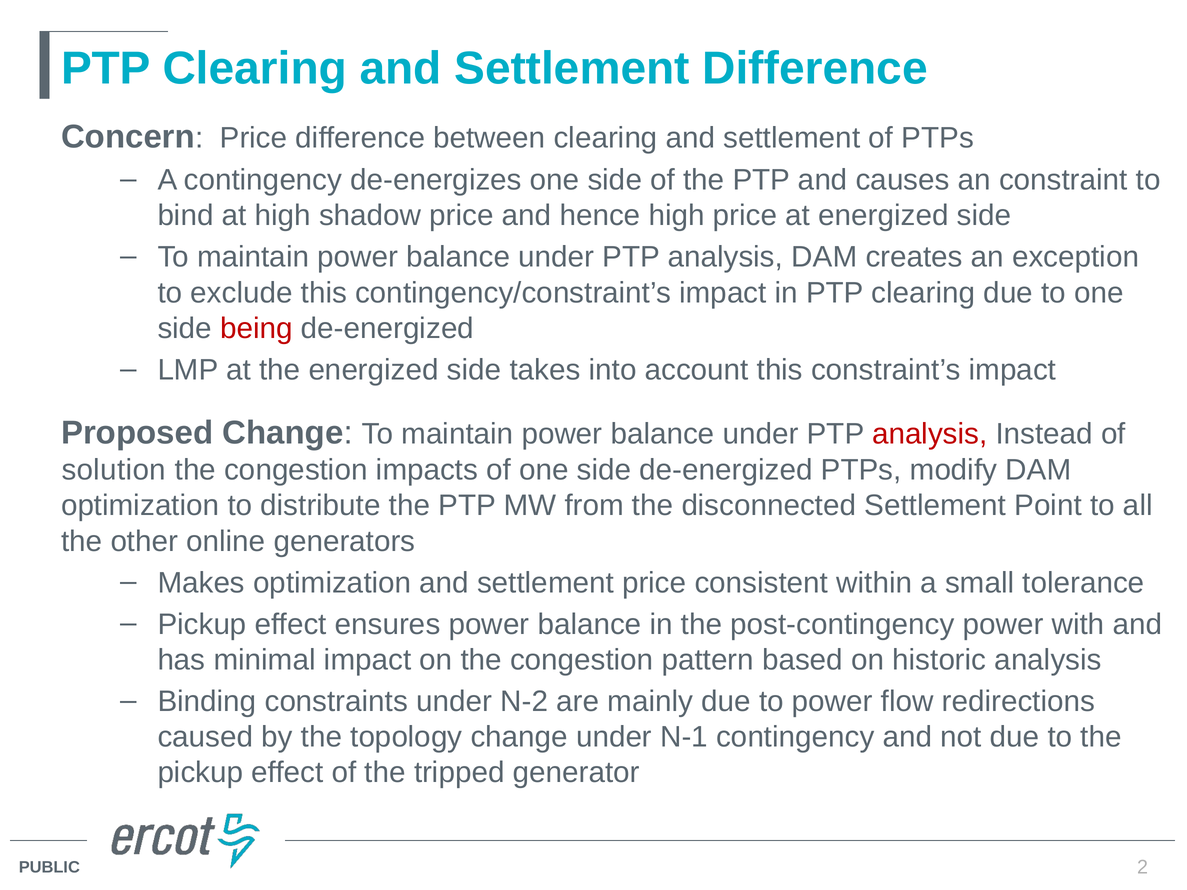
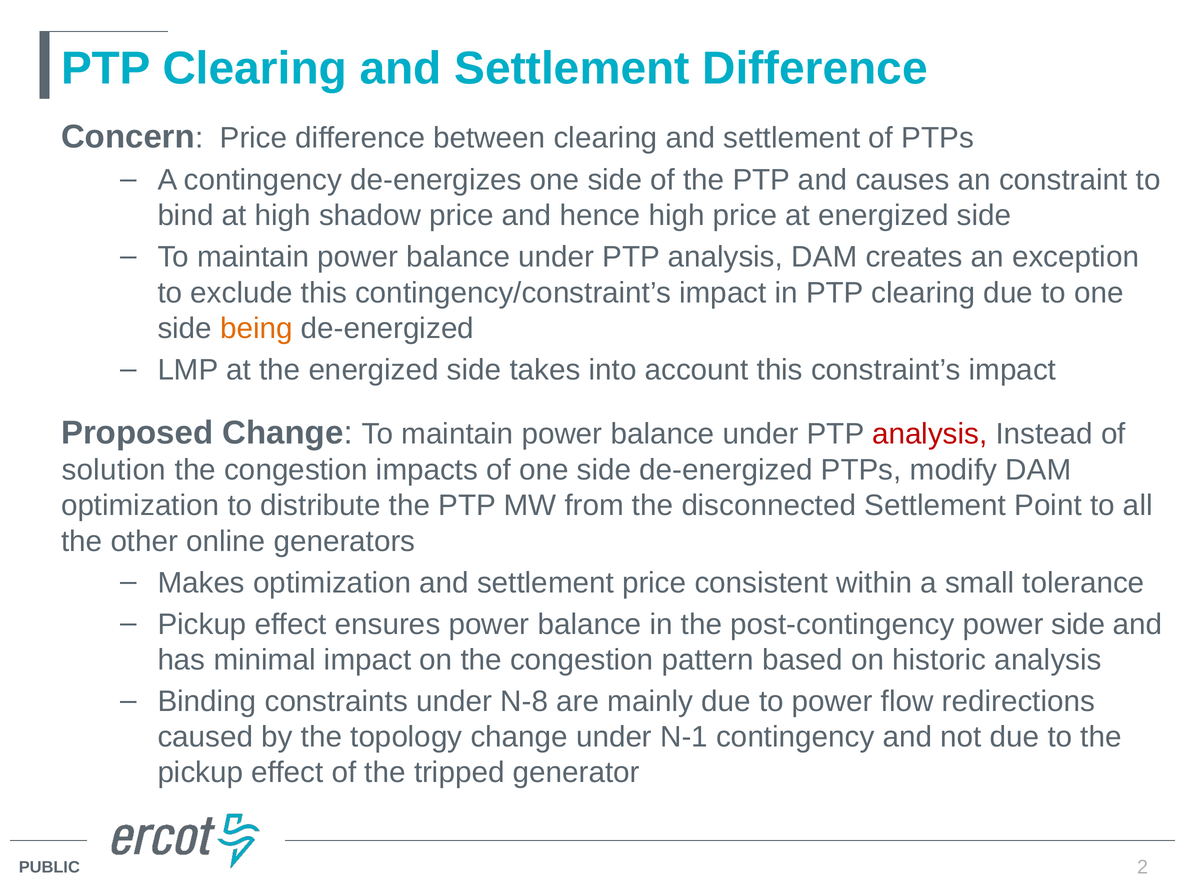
being colour: red -> orange (256, 328)
power with: with -> side (1078, 624)
N-2: N-2 -> N-8 (524, 702)
